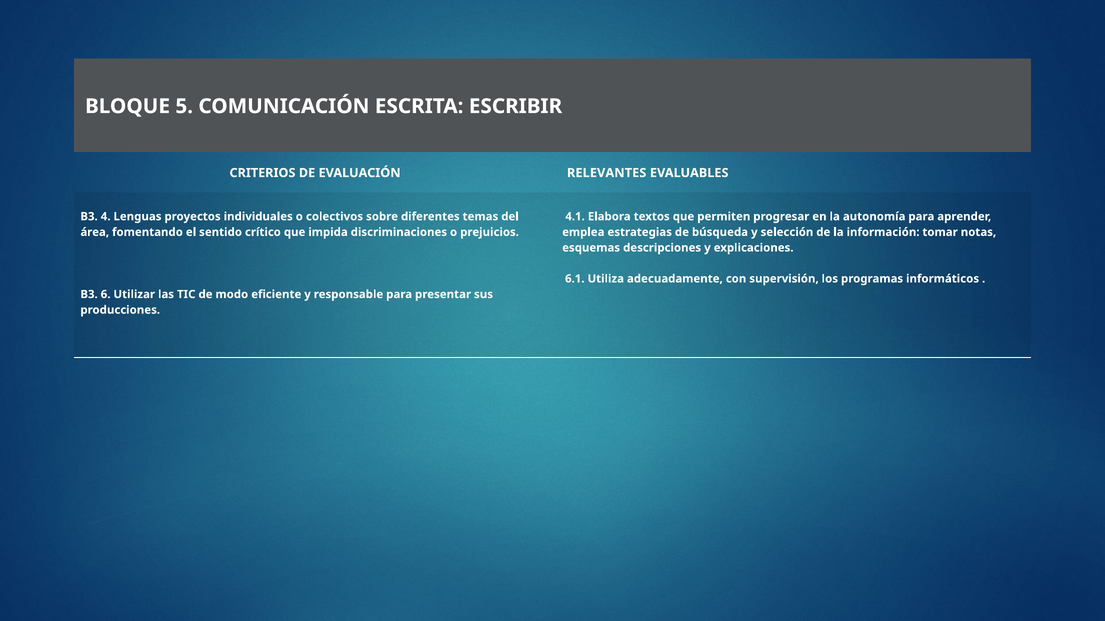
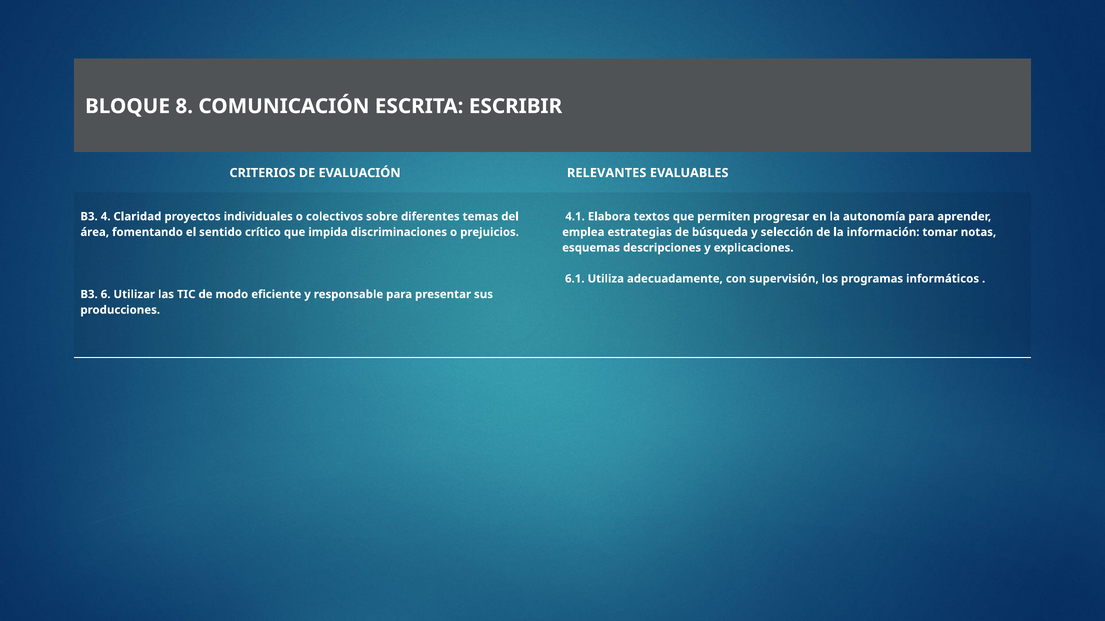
5: 5 -> 8 (184, 106)
Lenguas: Lenguas -> Claridad (137, 217)
